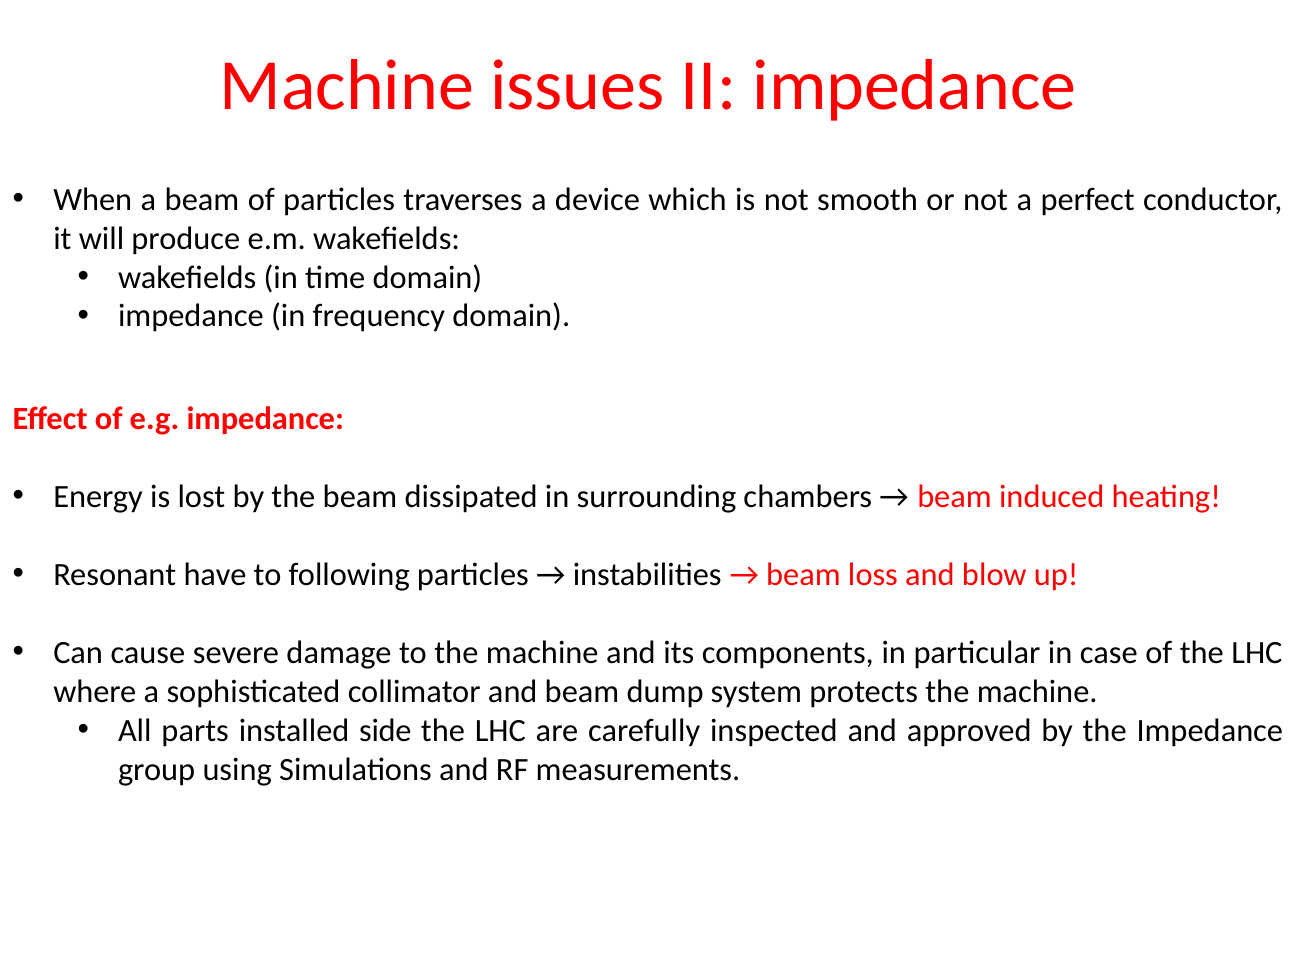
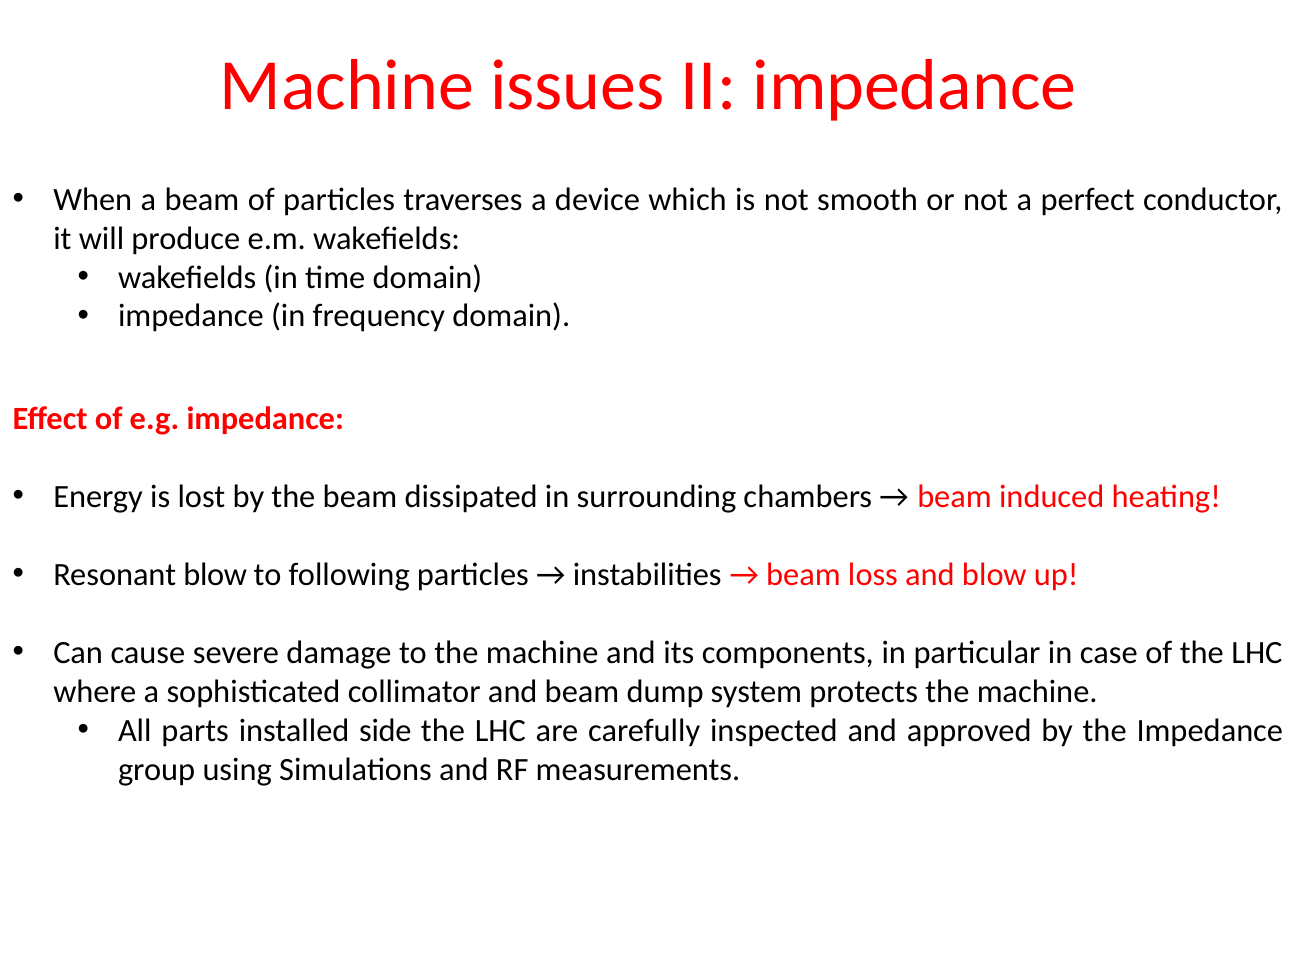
Resonant have: have -> blow (215, 575)
